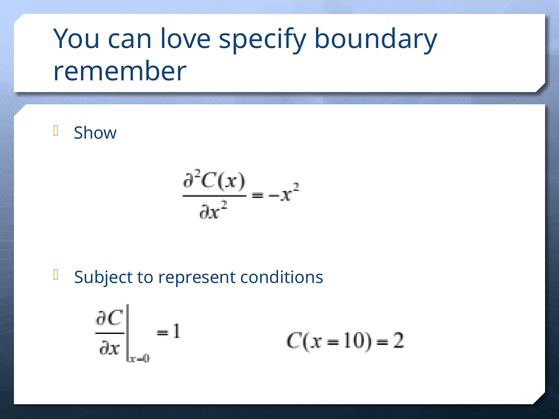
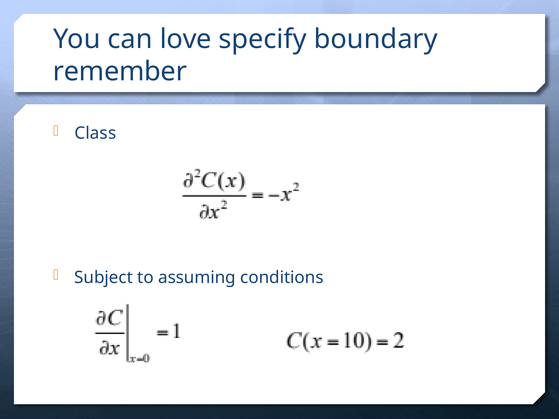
Show: Show -> Class (95, 133)
represent: represent -> assuming (197, 278)
